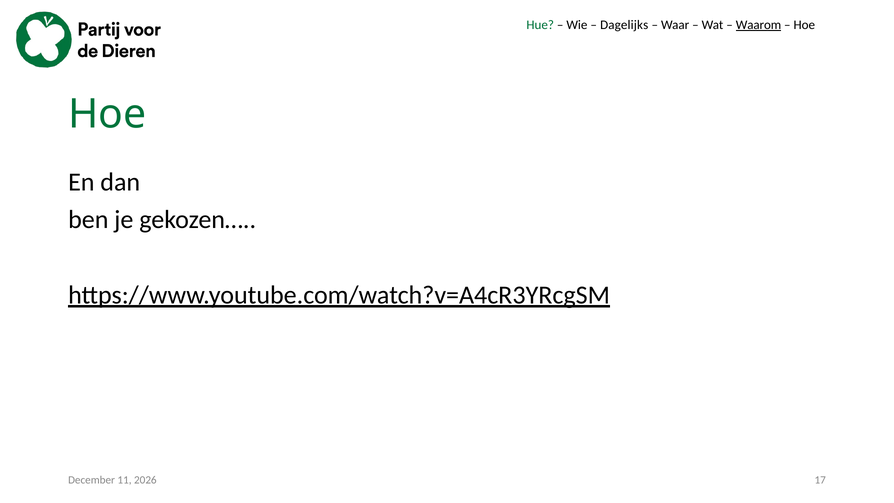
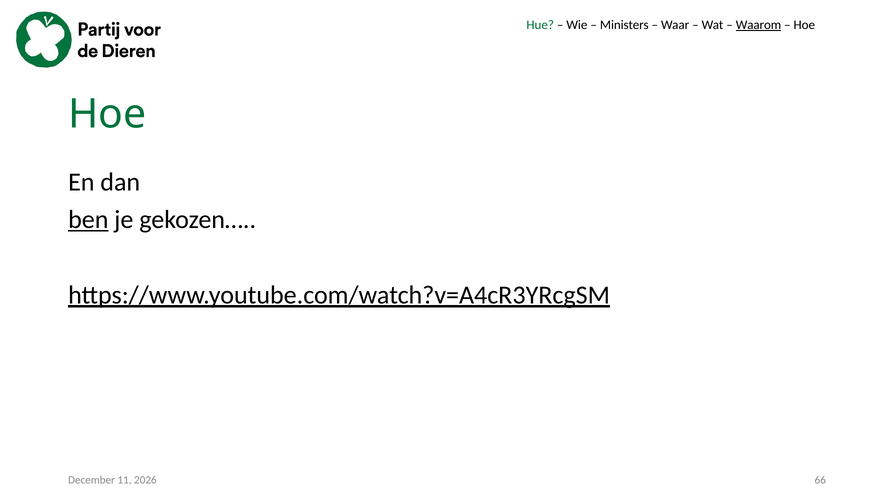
Dagelijks: Dagelijks -> Ministers (624, 25)
ben underline: none -> present (88, 220)
17: 17 -> 66 (820, 480)
